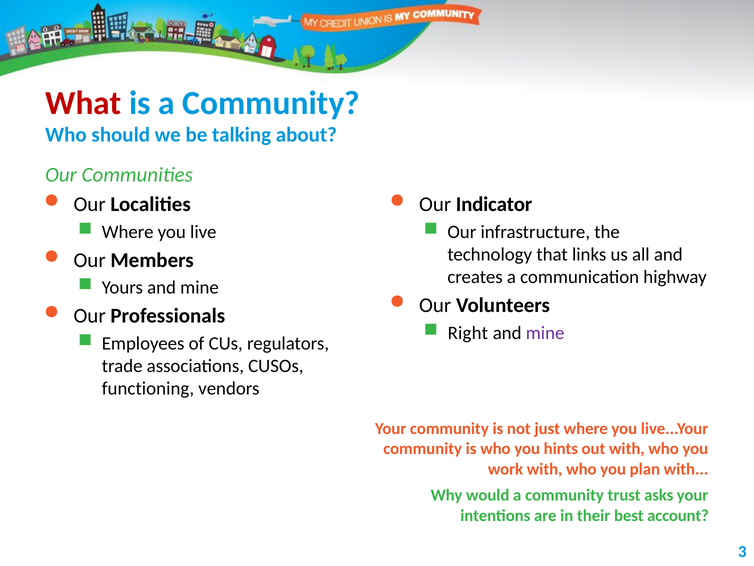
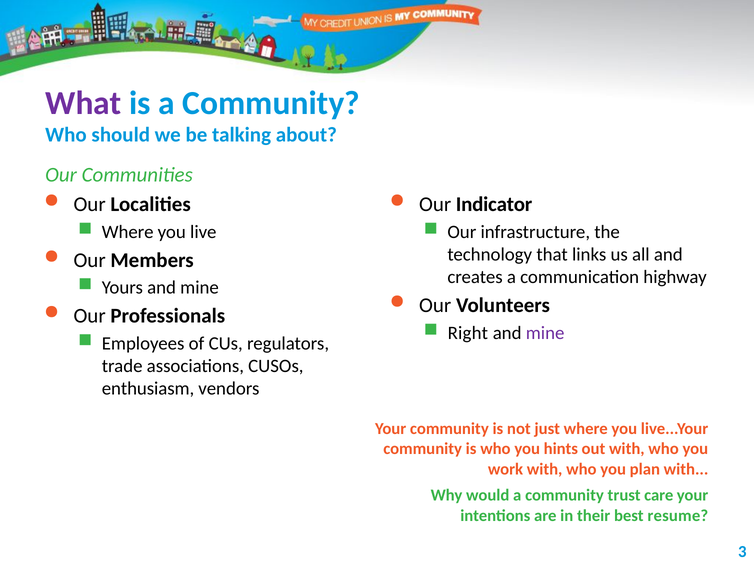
What colour: red -> purple (83, 103)
functioning: functioning -> enthusiasm (148, 388)
asks: asks -> care (659, 495)
account: account -> resume (678, 515)
